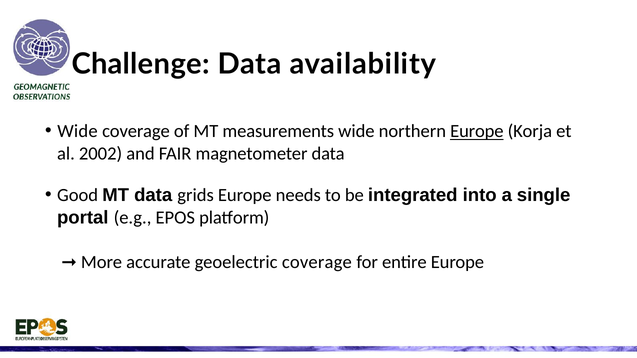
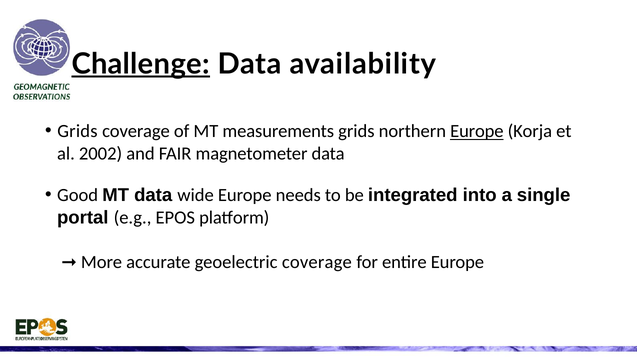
Challenge underline: none -> present (141, 64)
Wide: Wide -> Grids (77, 131)
measurements wide: wide -> grids (356, 131)
grids: grids -> wide (196, 195)
